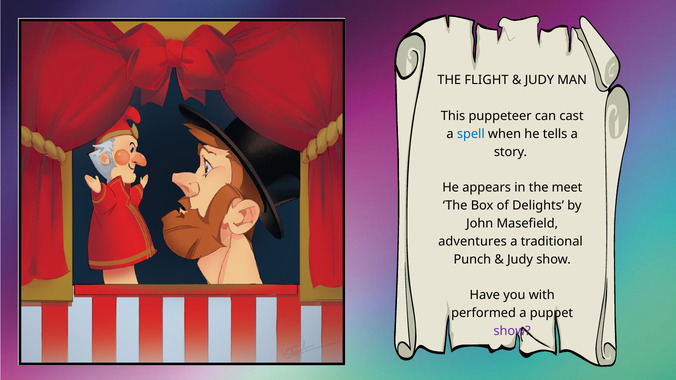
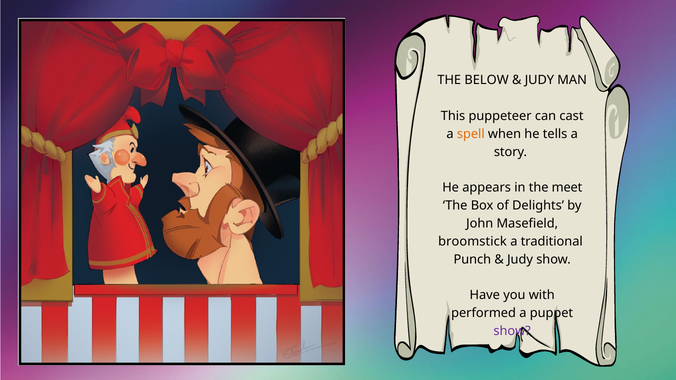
FLIGHT: FLIGHT -> BELOW (487, 80)
spell colour: blue -> orange (471, 134)
adventures: adventures -> broomstick (473, 242)
